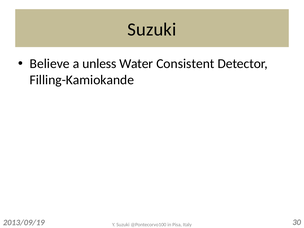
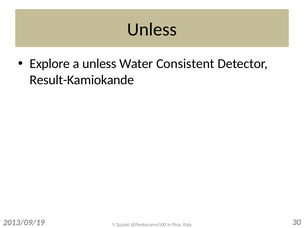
Suzuki: Suzuki -> Unless (152, 29)
Believe: Believe -> Explore (50, 64)
Filling-Kamiokande: Filling-Kamiokande -> Result-Kamiokande (82, 80)
